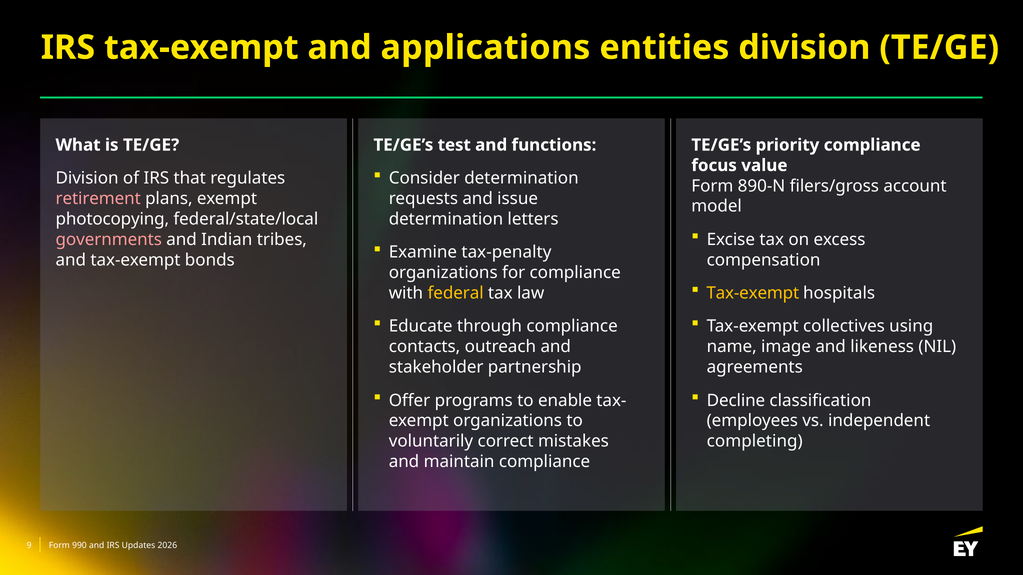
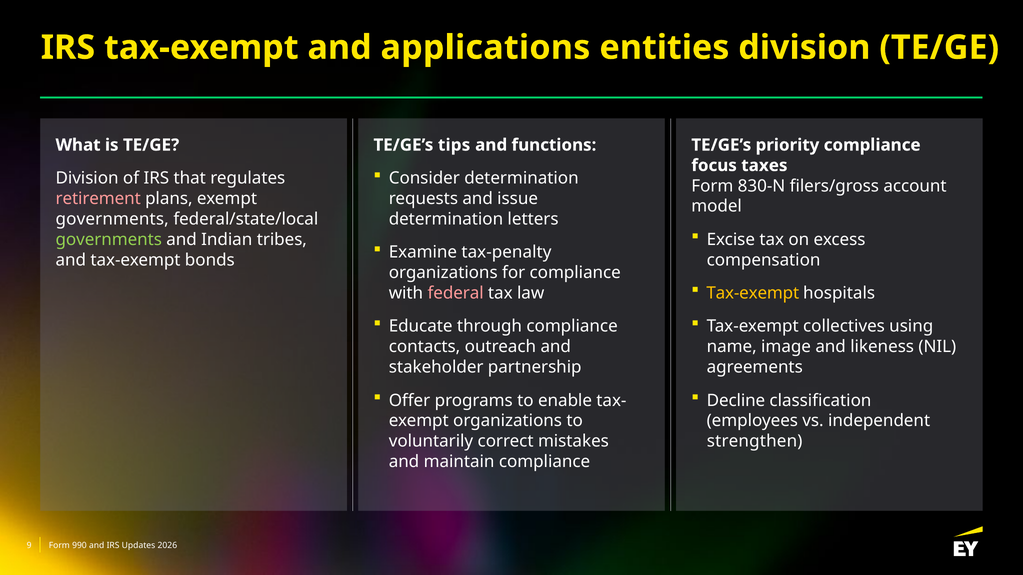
test: test -> tips (454, 145)
value: value -> taxes (764, 166)
890-N: 890-N -> 830-N (762, 186)
photocopying: photocopying -> governments (112, 219)
governments colour: pink -> light green (109, 240)
federal colour: yellow -> pink (456, 293)
completing: completing -> strengthen (755, 442)
